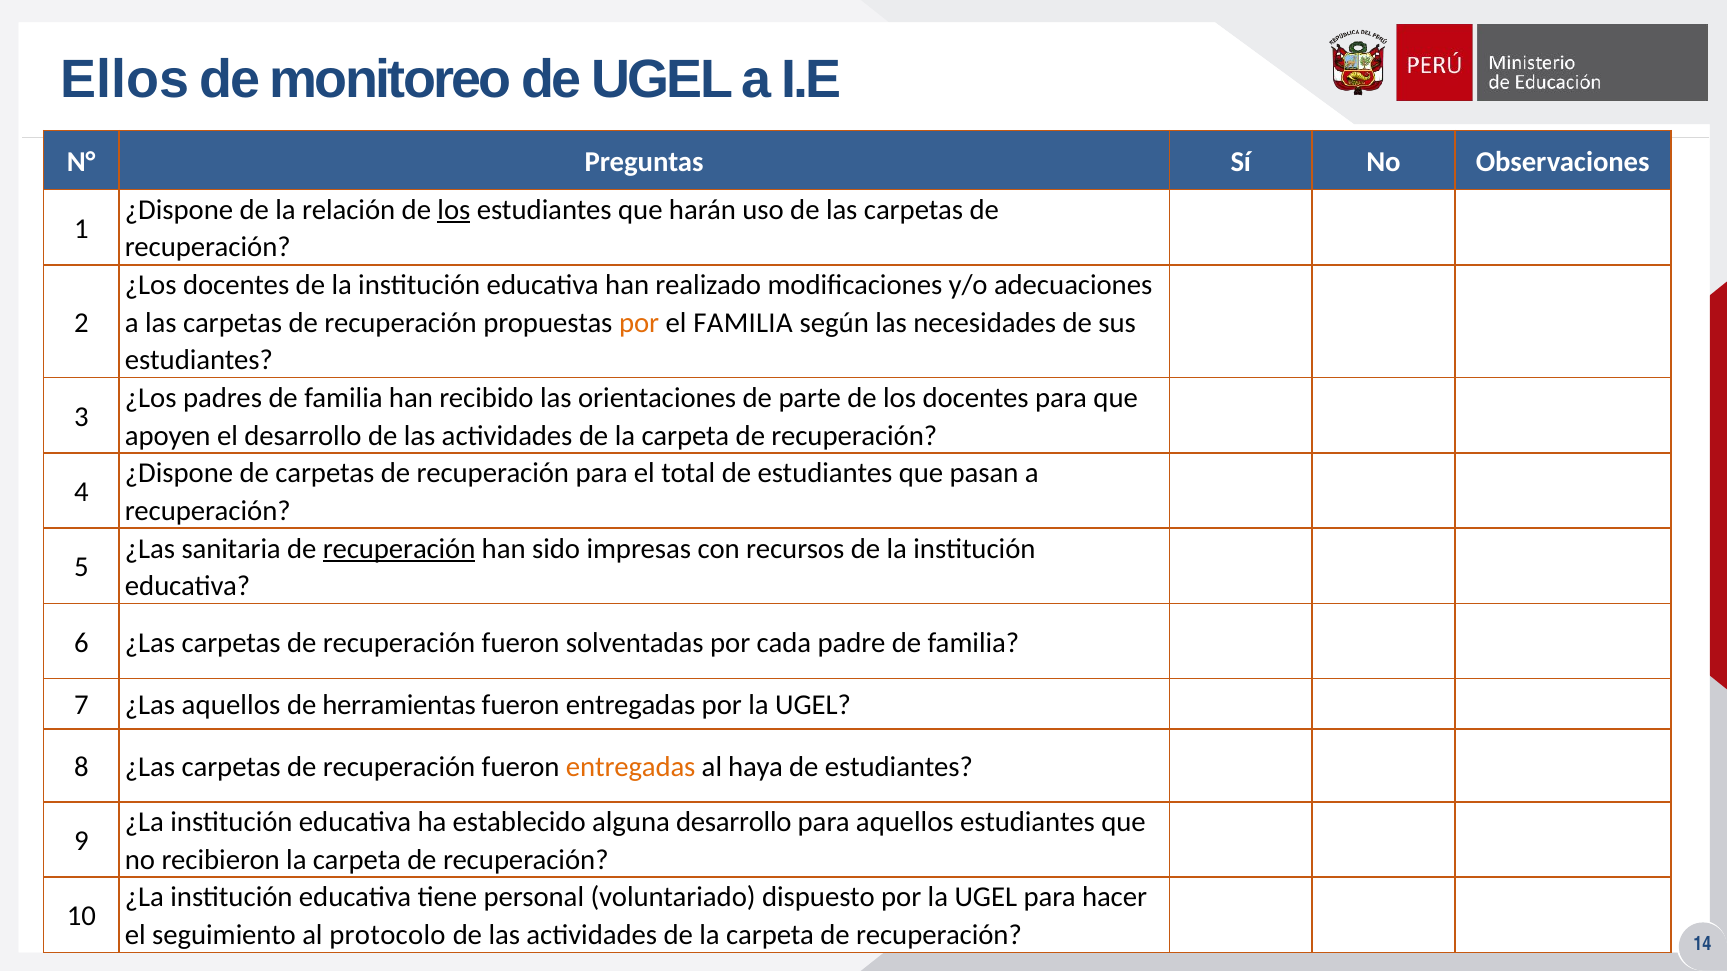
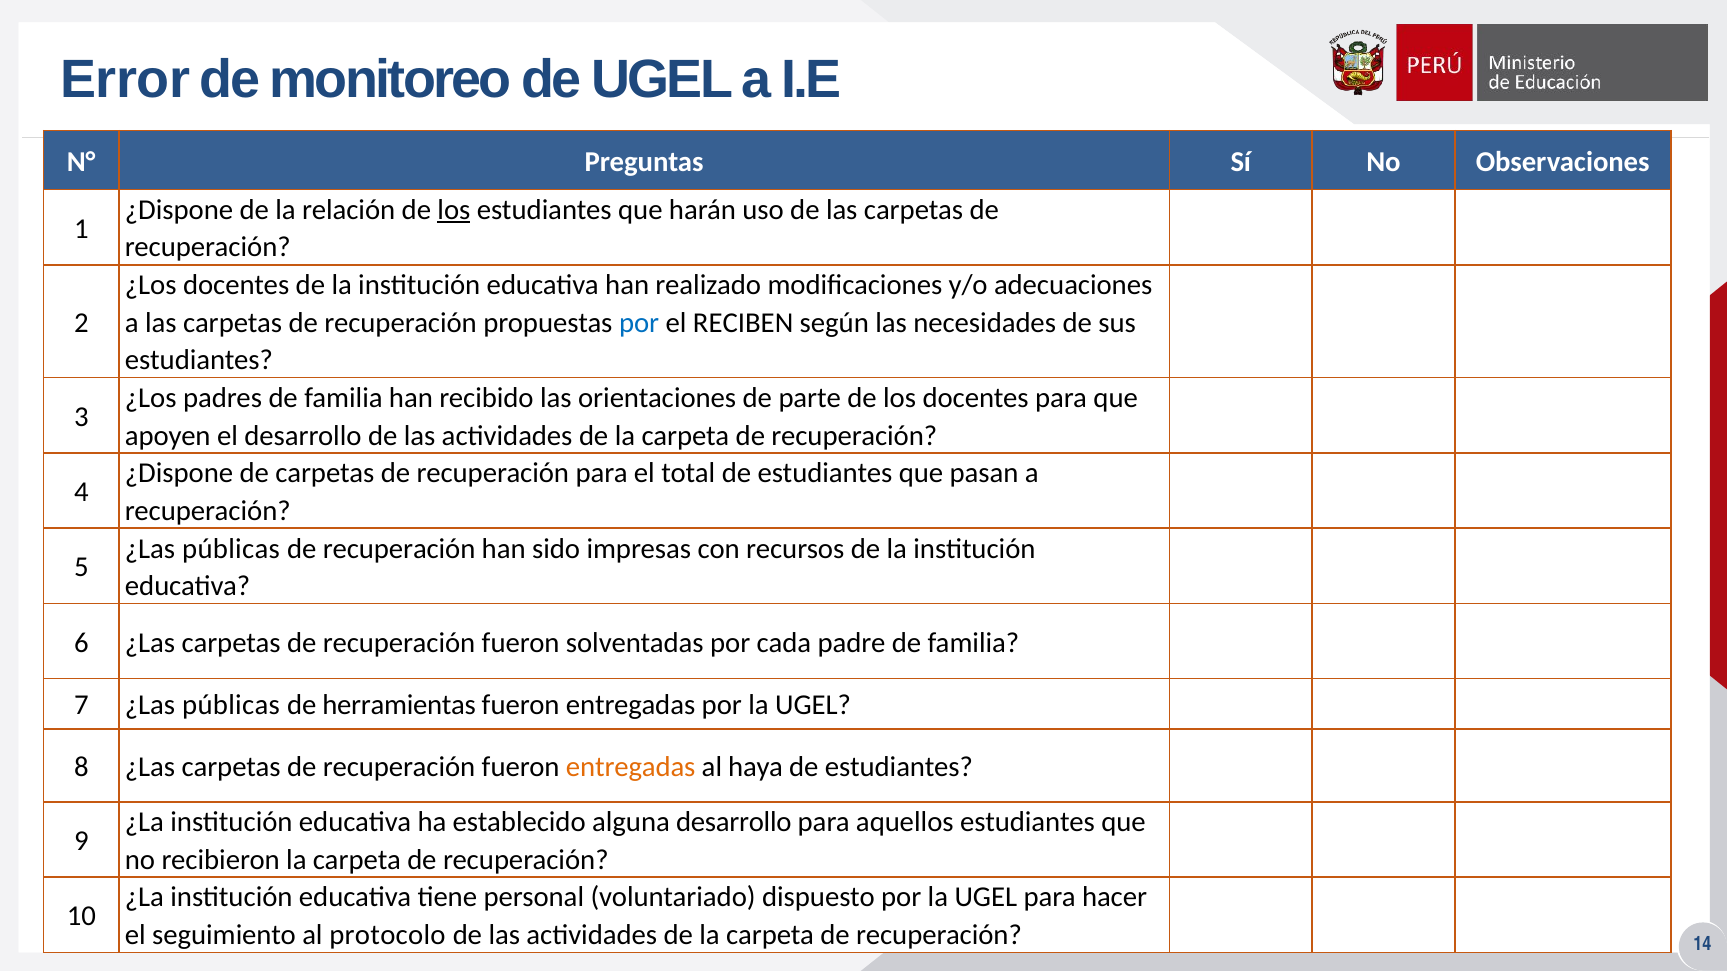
Ellos: Ellos -> Error (125, 79)
por colour: orange -> blue (639, 323)
el FAMILIA: FAMILIA -> RECIBEN (743, 323)
sanitaria: sanitaria -> públicas (231, 549)
recuperación underline: present -> none (399, 549)
7 ¿Las aquellos: aquellos -> públicas (231, 706)
